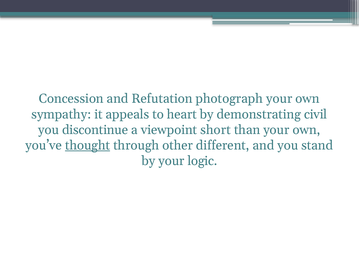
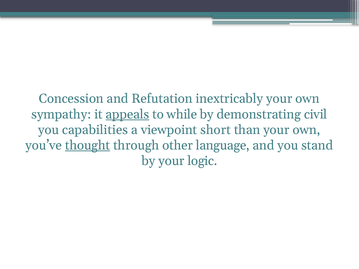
photograph: photograph -> inextricably (229, 99)
appeals underline: none -> present (127, 114)
heart: heart -> while (182, 114)
discontinue: discontinue -> capabilities (95, 130)
different: different -> language (223, 145)
